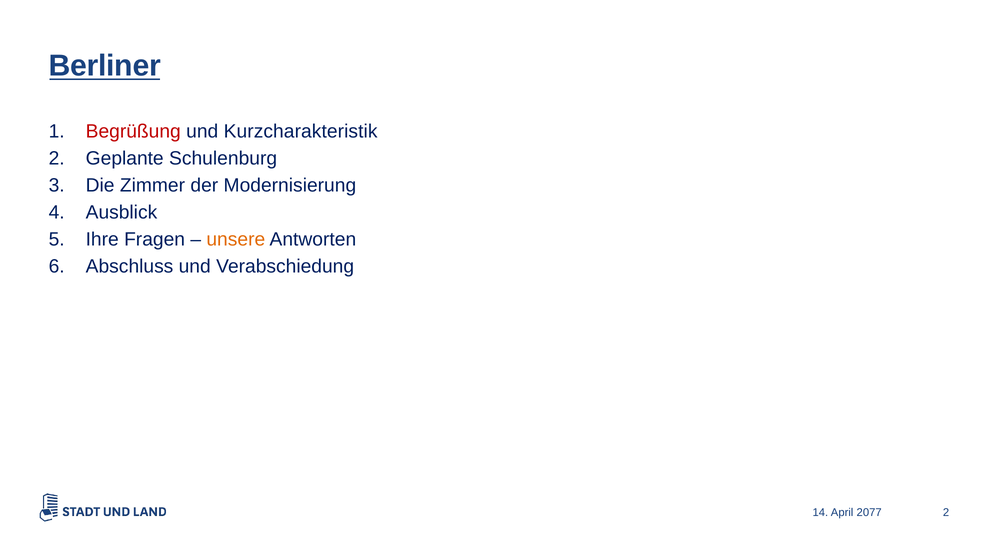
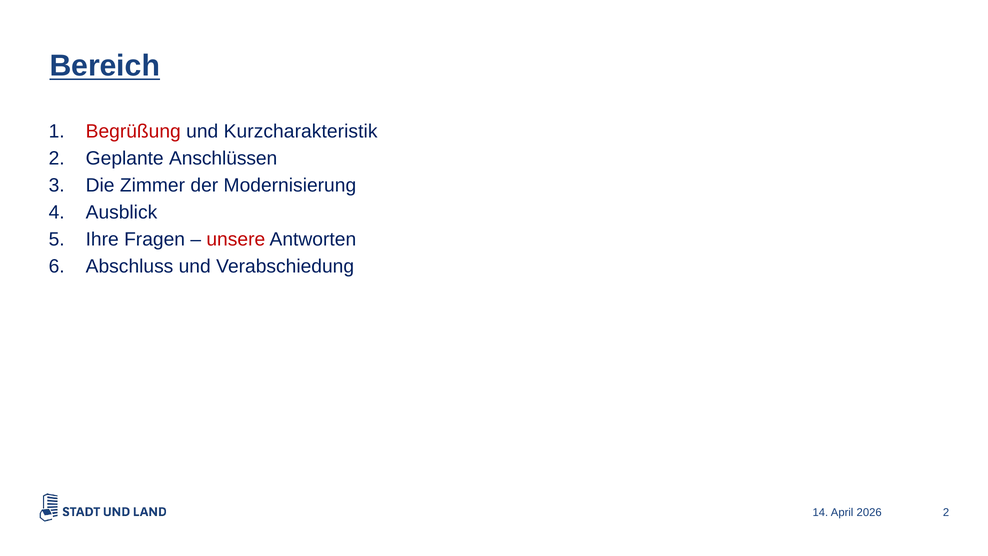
Berliner: Berliner -> Bereich (105, 66)
Schulenburg: Schulenburg -> Anschlüssen (223, 158)
unsere colour: orange -> red (236, 239)
2077: 2077 -> 2026 (869, 512)
